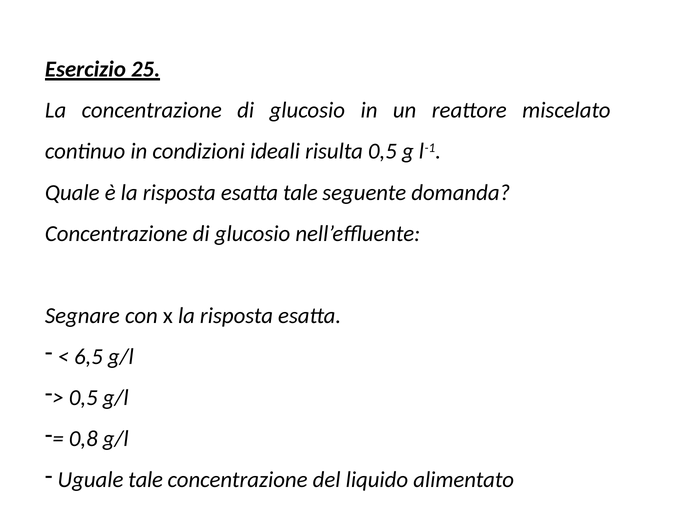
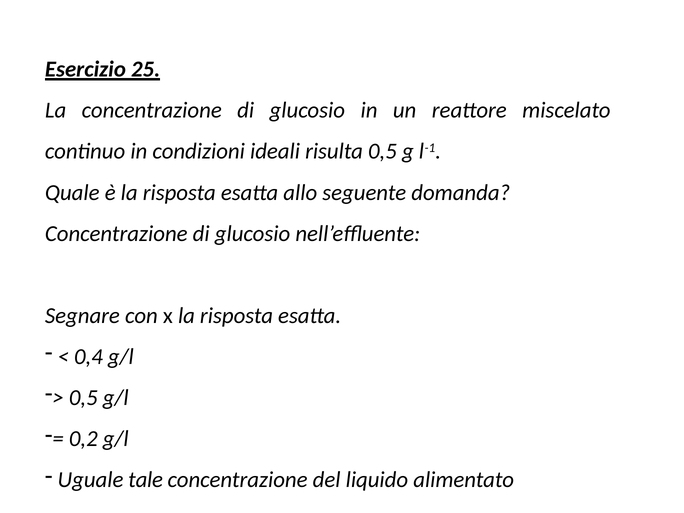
esatta tale: tale -> allo (300, 192)
6,5: 6,5 -> 0,4 (88, 357)
0,8: 0,8 -> 0,2 (83, 439)
